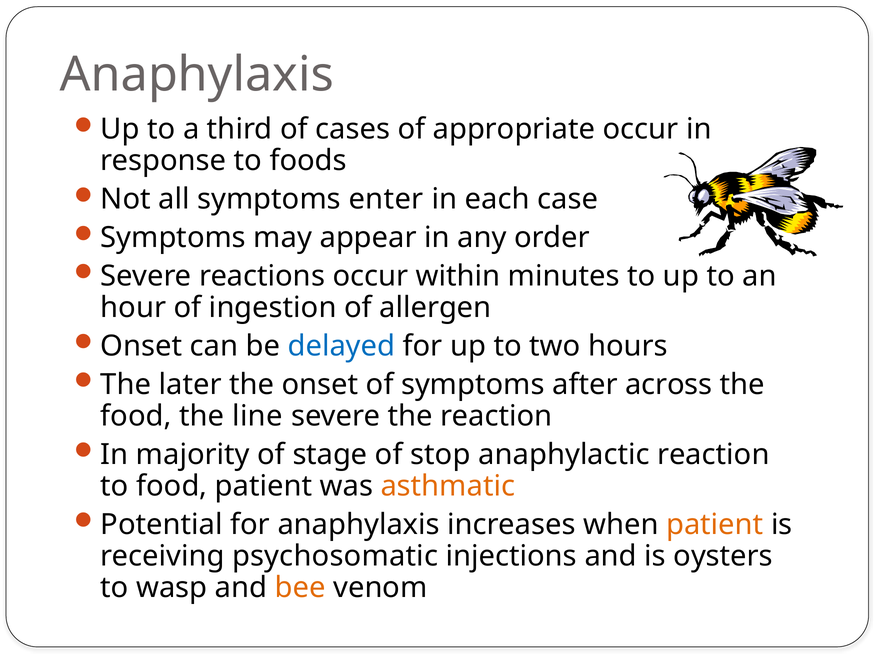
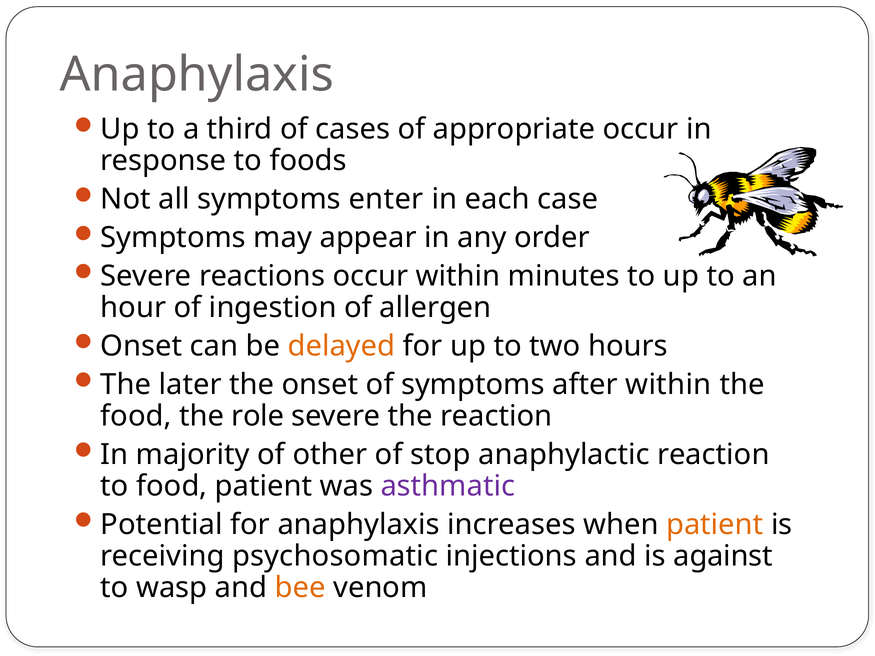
delayed colour: blue -> orange (341, 346)
after across: across -> within (668, 385)
line: line -> role (258, 416)
stage: stage -> other (330, 455)
asthmatic colour: orange -> purple (448, 486)
oysters: oysters -> against (723, 556)
